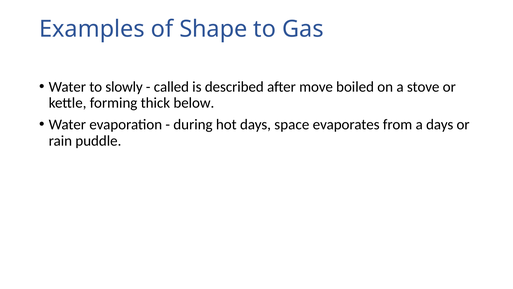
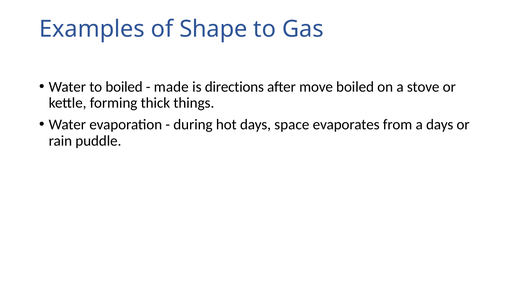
to slowly: slowly -> boiled (124, 87)
called: called -> made (171, 87)
described: described -> directions (234, 87)
below: below -> things (194, 103)
